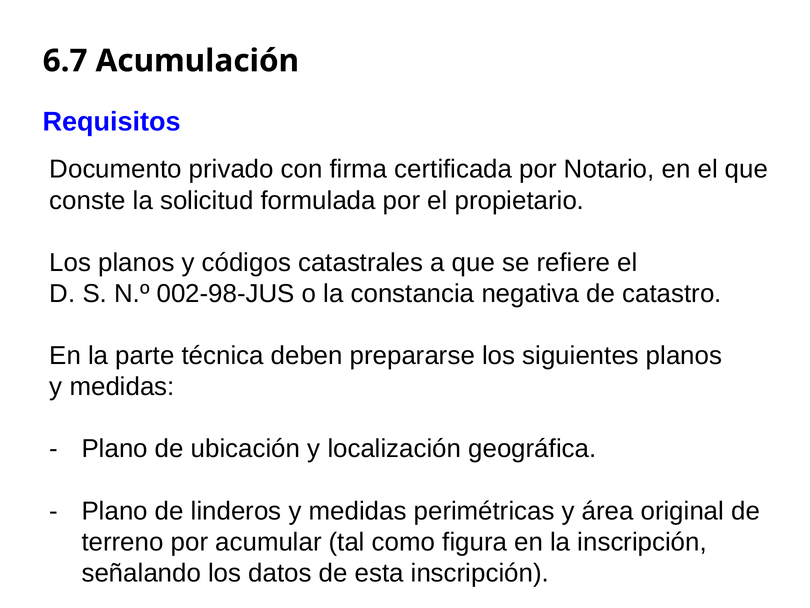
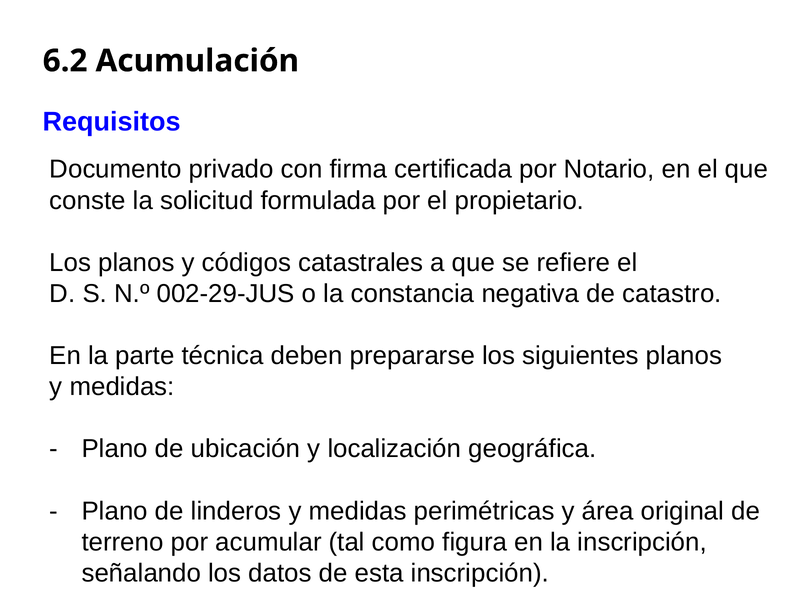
6.7: 6.7 -> 6.2 (65, 61)
002-98-JUS: 002-98-JUS -> 002-29-JUS (226, 293)
